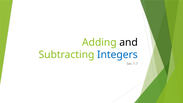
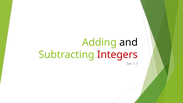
Integers colour: blue -> red (117, 55)
